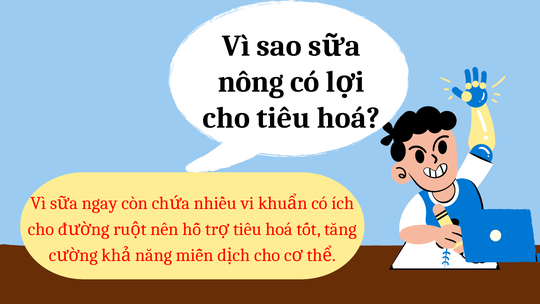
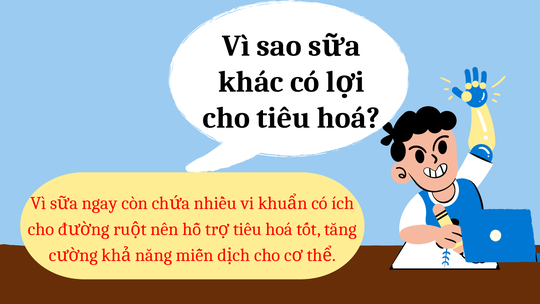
nông: nông -> khác (251, 82)
